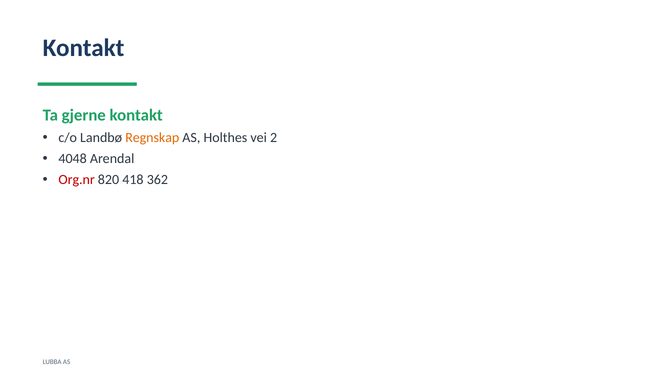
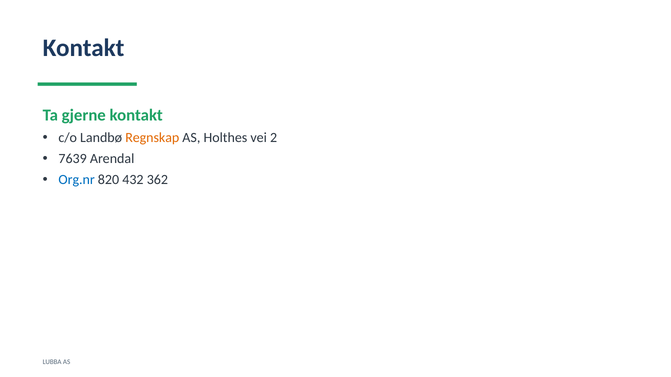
4048: 4048 -> 7639 (73, 159)
Org.nr colour: red -> blue (77, 180)
418: 418 -> 432 (133, 180)
